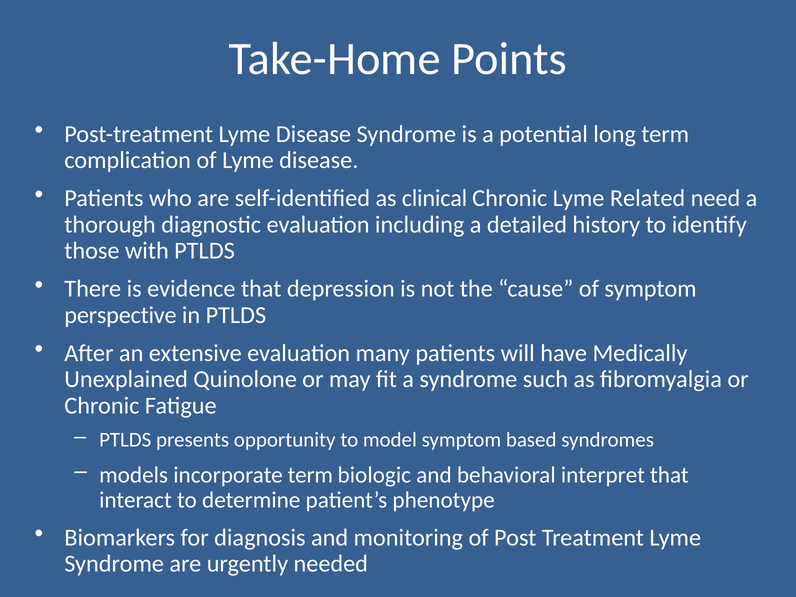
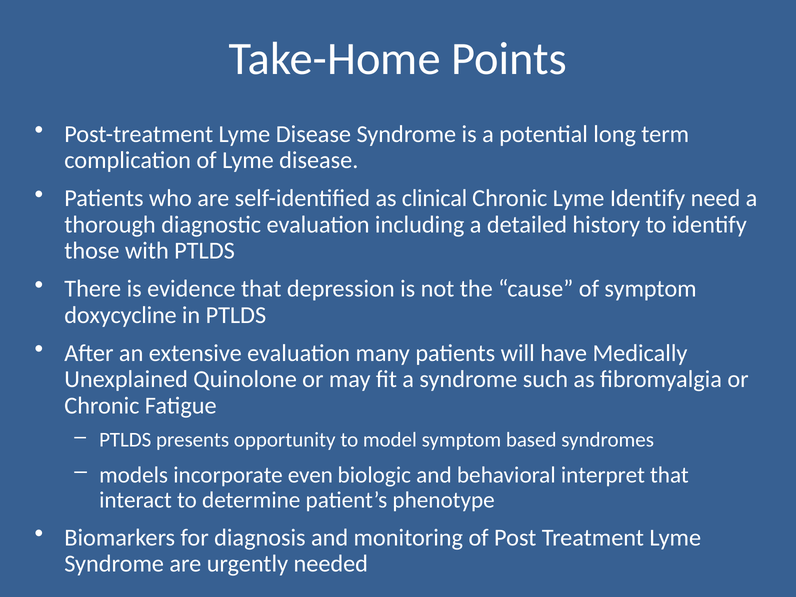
Lyme Related: Related -> Identify (648, 198)
perspective: perspective -> doxycycline (121, 315)
incorporate term: term -> even (310, 475)
